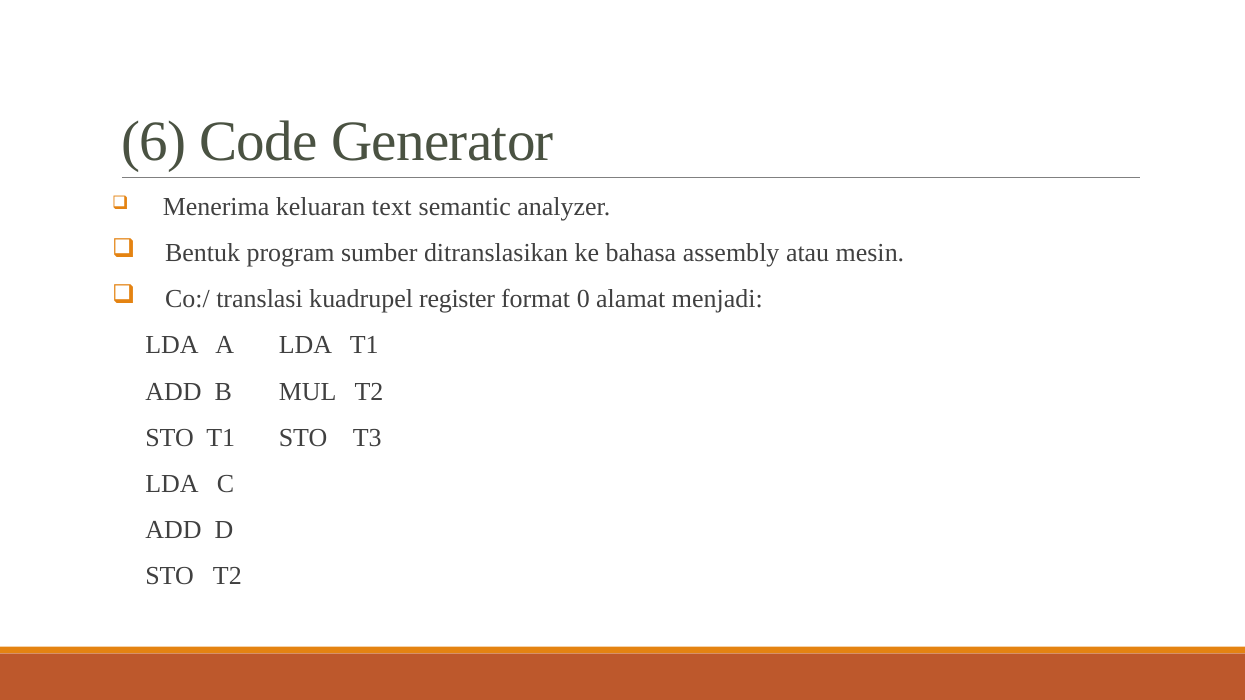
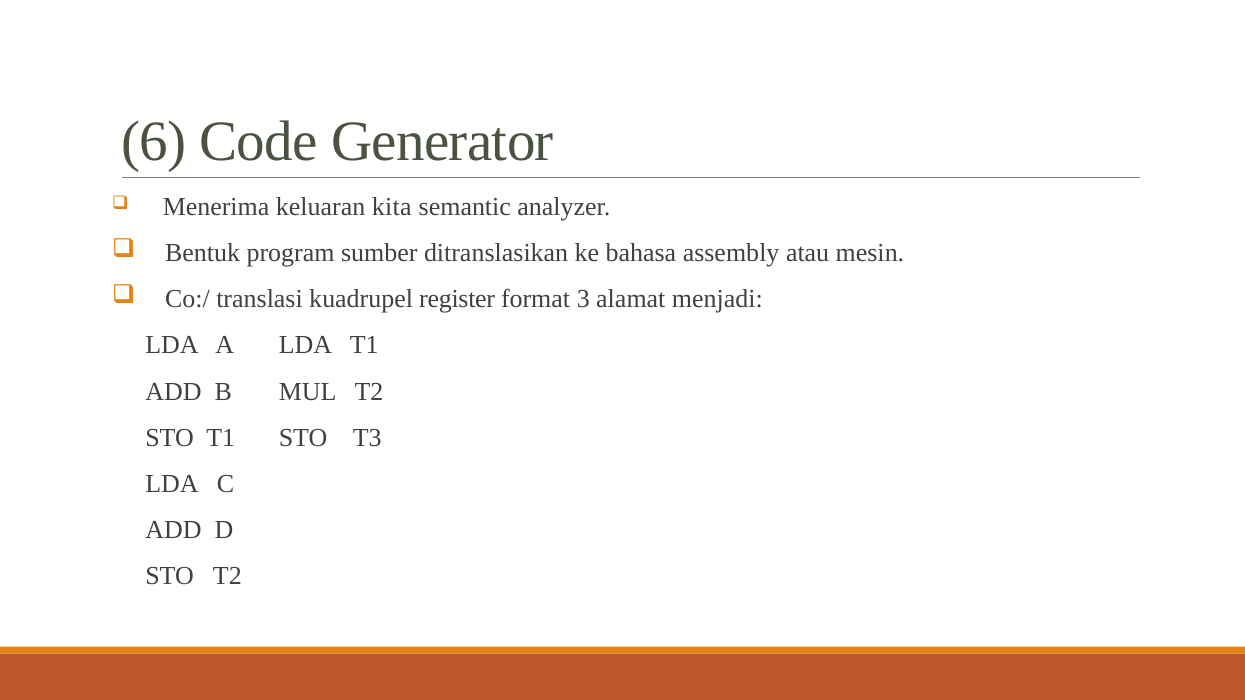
text: text -> kita (392, 207)
0: 0 -> 3 (583, 299)
